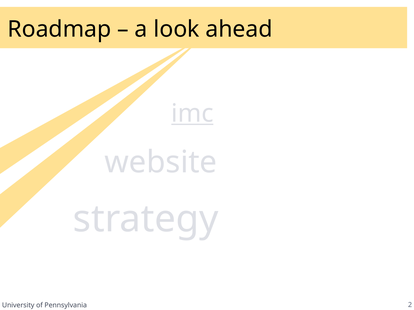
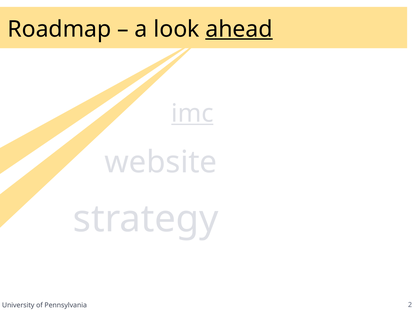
ahead underline: none -> present (239, 29)
